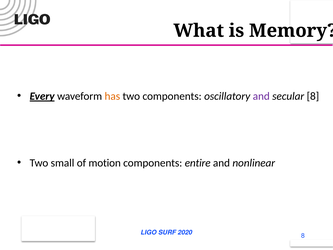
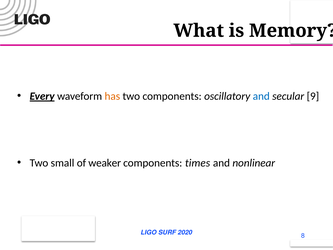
and colour: purple -> blue (261, 96)
secular 8: 8 -> 9 (313, 96)
motion: motion -> weaker (105, 163)
entire: entire -> times (198, 163)
